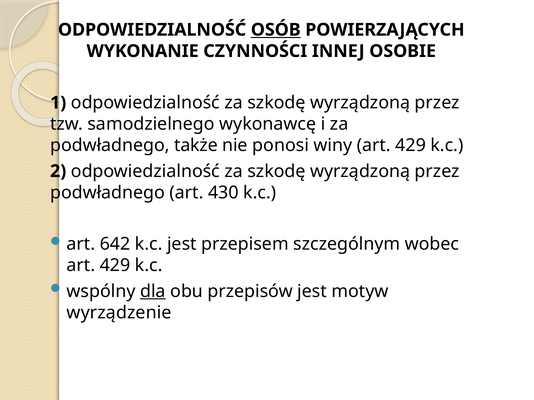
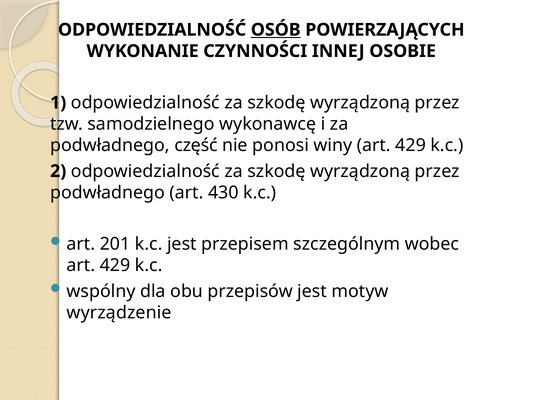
także: także -> część (196, 146)
642: 642 -> 201 (115, 244)
dla underline: present -> none (153, 292)
